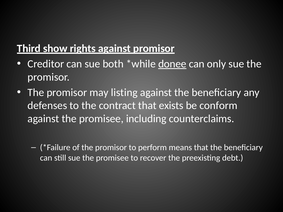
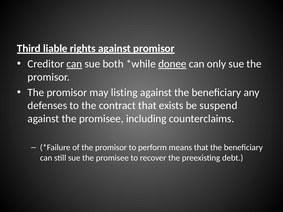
show: show -> liable (55, 49)
can underline: none -> present (74, 64)
conform: conform -> suspend (218, 106)
